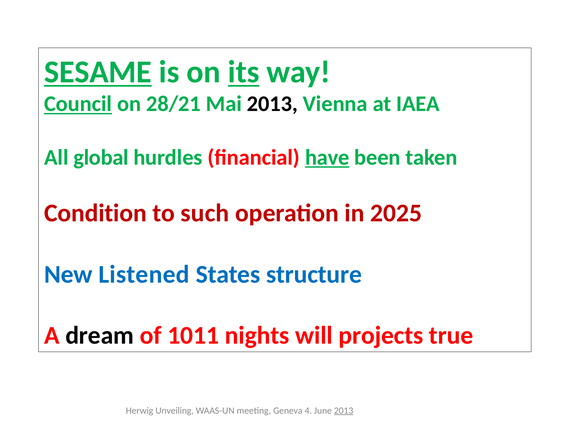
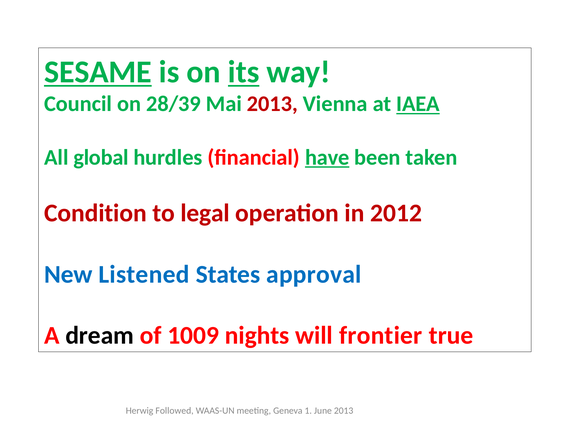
Council underline: present -> none (78, 104)
28/21: 28/21 -> 28/39 (173, 104)
2013 colour: black -> red (272, 104)
IAEA underline: none -> present (418, 104)
such: such -> legal (205, 213)
2025: 2025 -> 2012 (396, 213)
structure: structure -> approval (314, 275)
1011: 1011 -> 1009 (193, 336)
projects: projects -> frontier (381, 336)
Unveiling: Unveiling -> Followed (175, 411)
4: 4 -> 1 (308, 411)
2013 underline: present -> none (344, 411)
